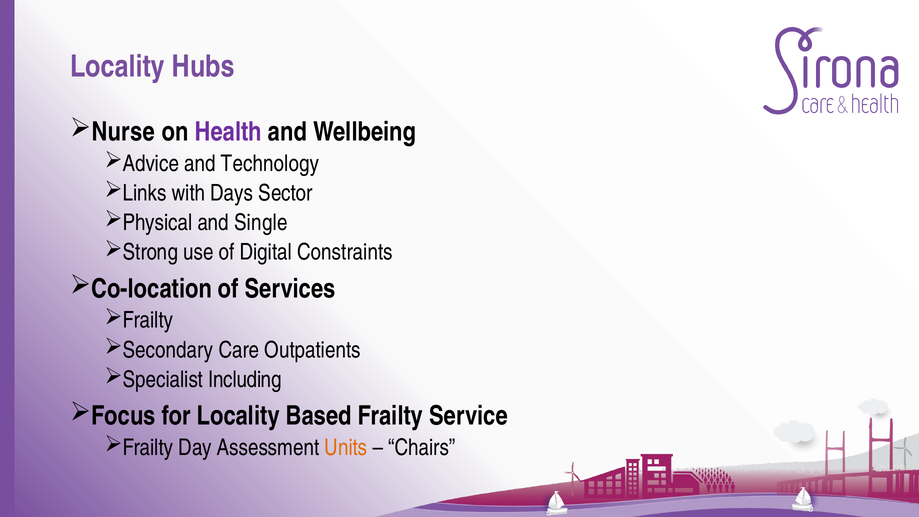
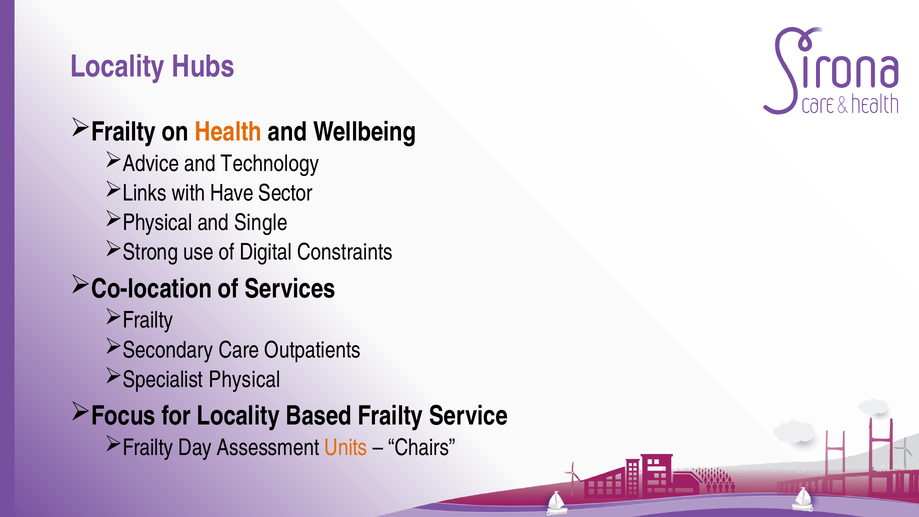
Nurse: Nurse -> Frailty (124, 132)
Health colour: purple -> orange (228, 132)
Days: Days -> Have (232, 193)
Specialist Including: Including -> Physical (245, 380)
